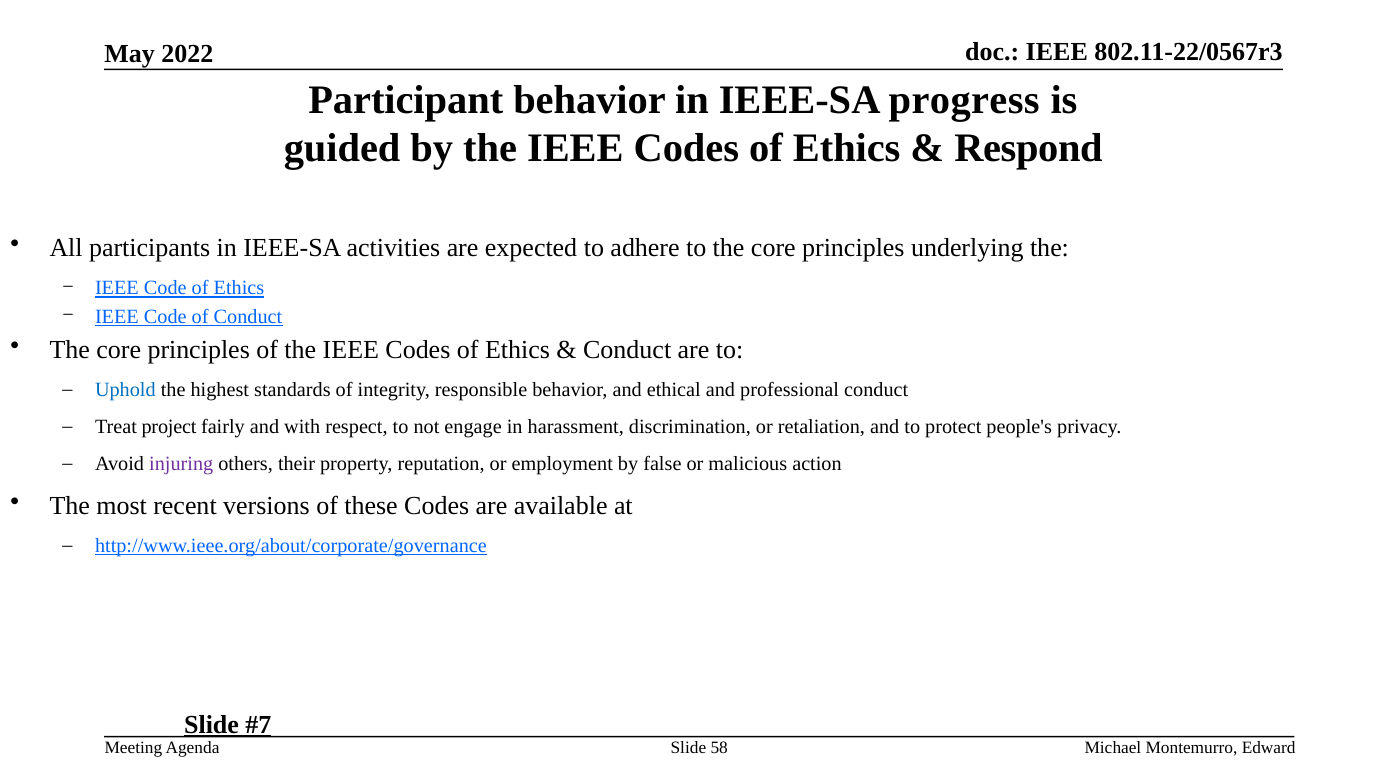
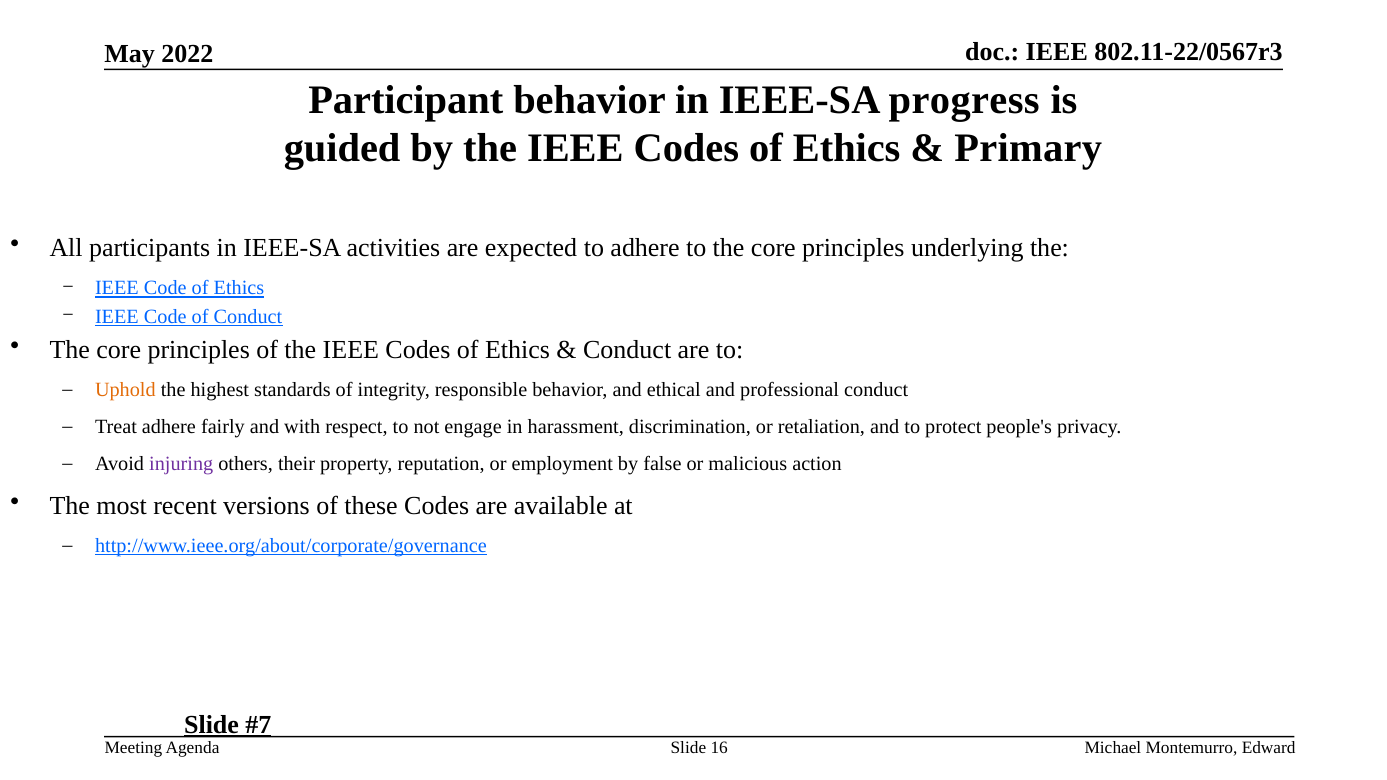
Respond: Respond -> Primary (1028, 148)
Uphold colour: blue -> orange (125, 390)
Treat project: project -> adhere (169, 427)
58: 58 -> 16 (719, 748)
